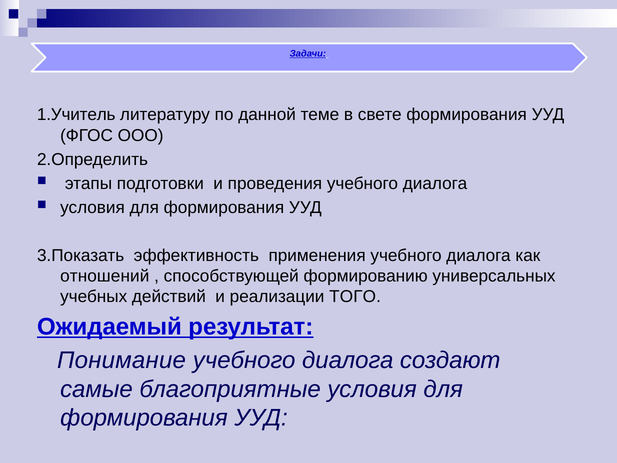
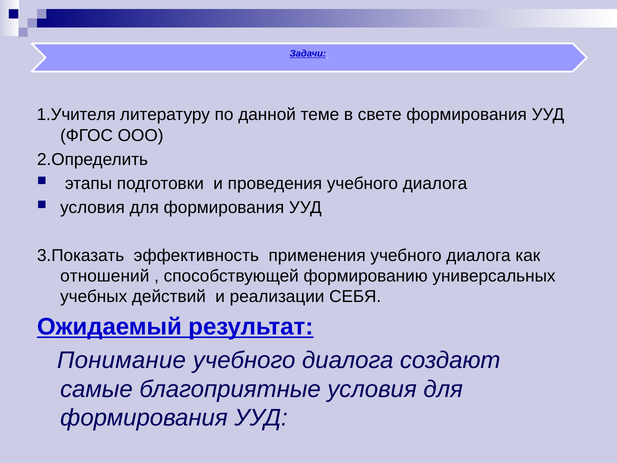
1.Учитель: 1.Учитель -> 1.Учителя (76, 115)
ТОГО: ТОГО -> СЕБЯ (355, 296)
